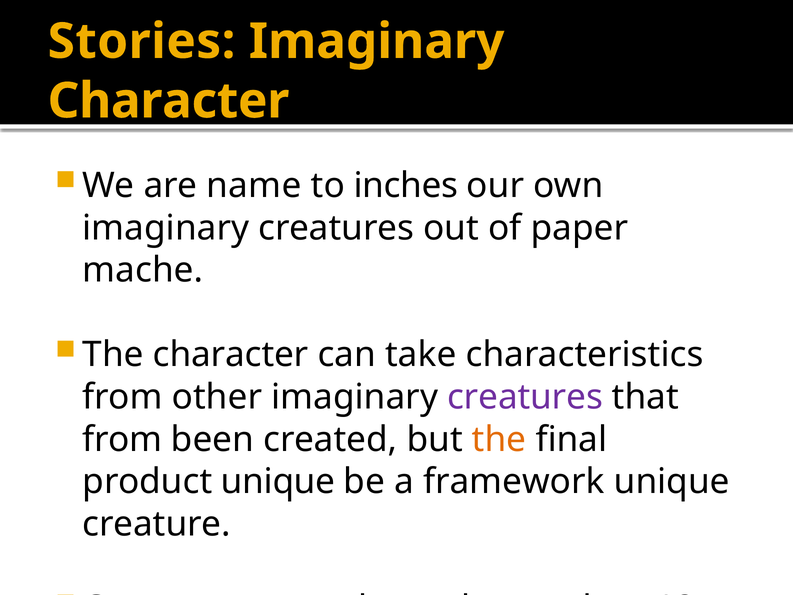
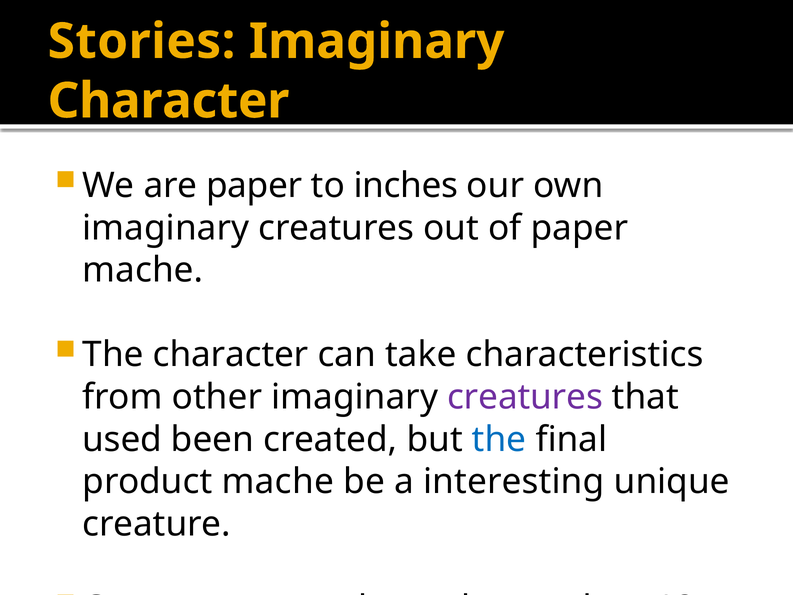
are name: name -> paper (254, 185)
from: from -> used (122, 439)
the colour: orange -> blue (499, 439)
product unique: unique -> mache (278, 482)
framework: framework -> interesting (514, 482)
